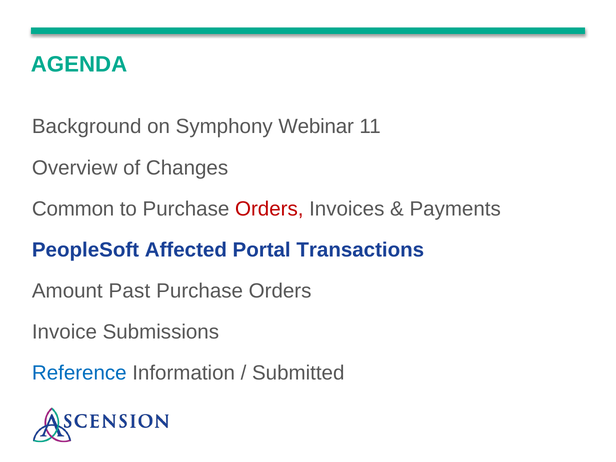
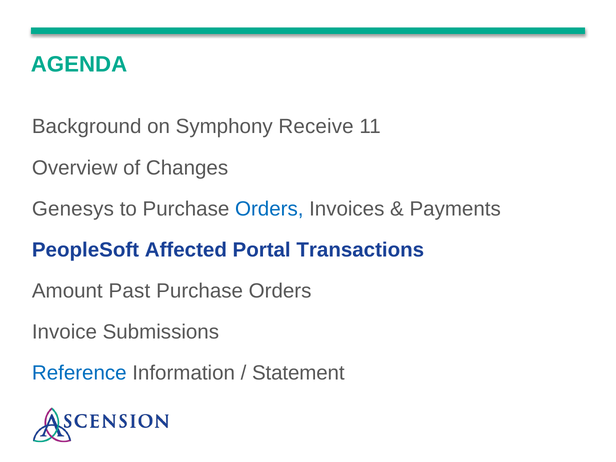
Webinar: Webinar -> Receive (316, 127)
Common: Common -> Genesys (73, 209)
Orders colour: red -> blue (269, 209)
Submitted: Submitted -> Statement (298, 373)
